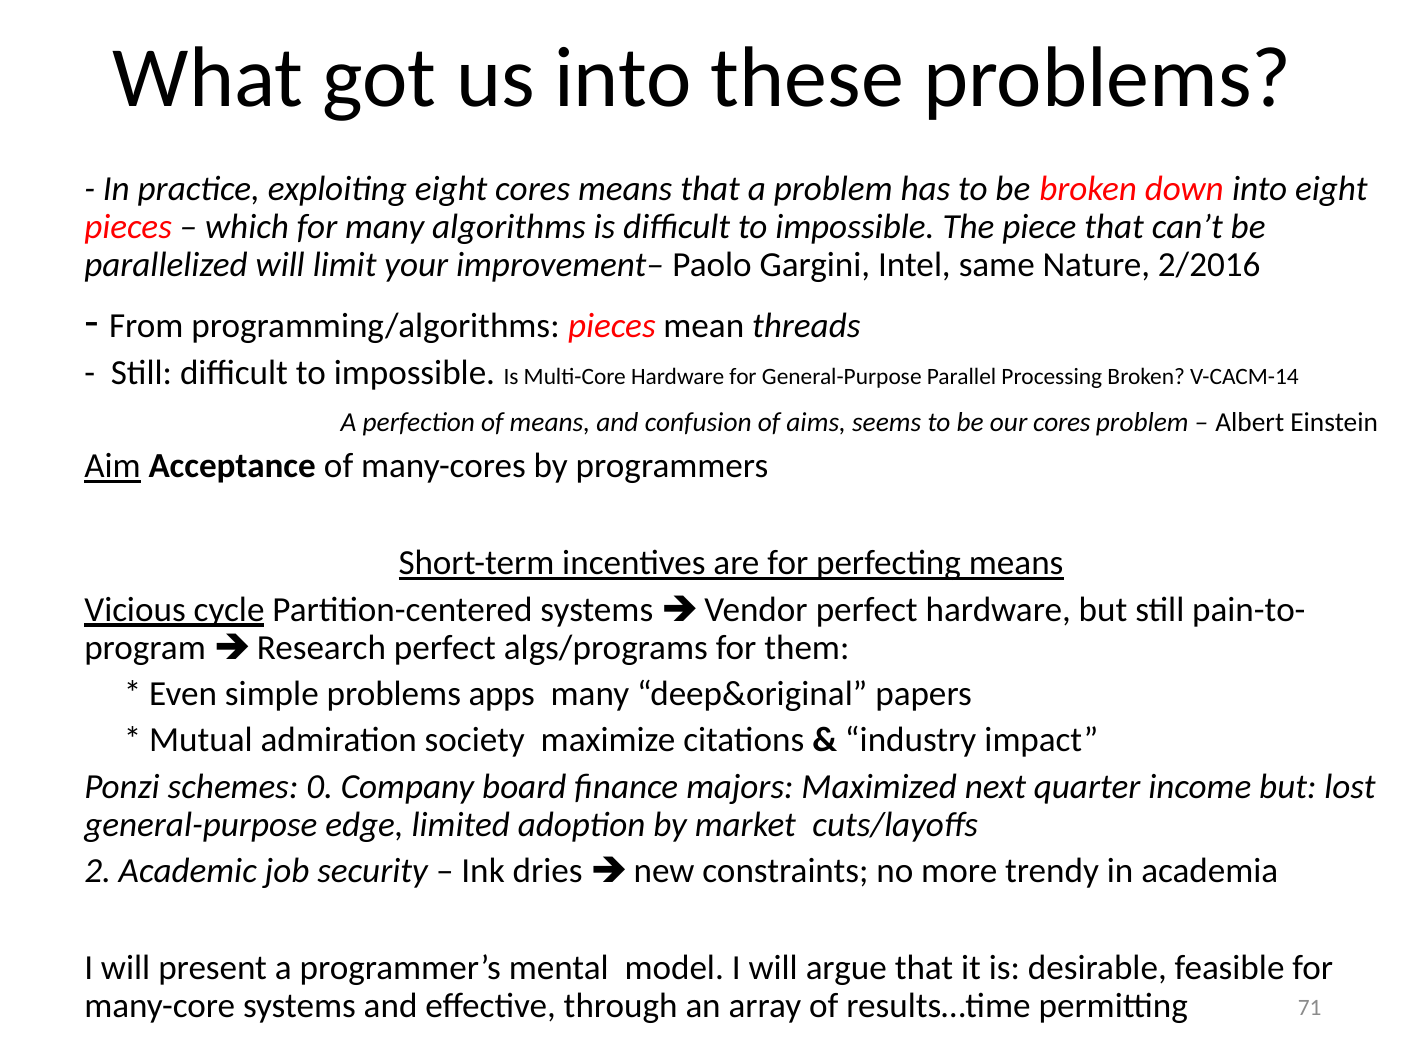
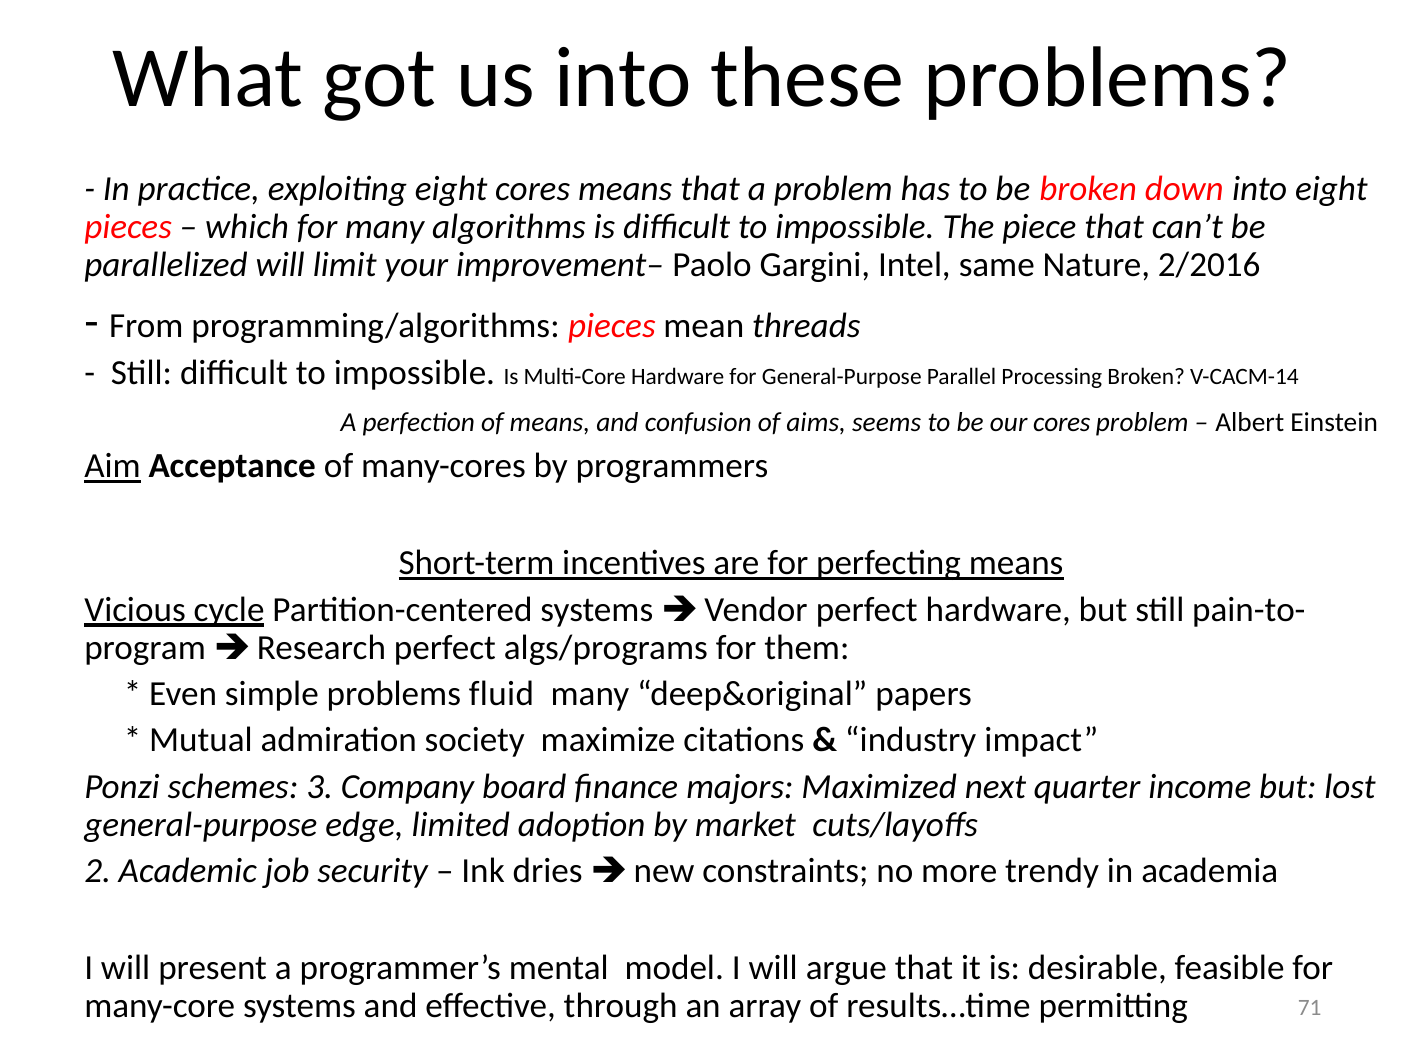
apps: apps -> fluid (501, 694)
0: 0 -> 3 (320, 786)
